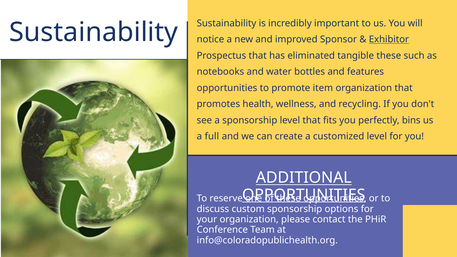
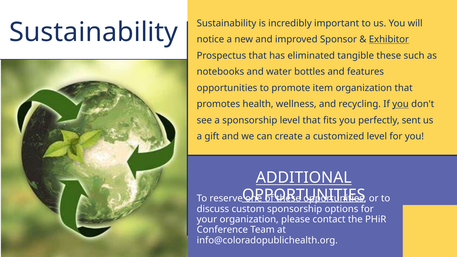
you underline: none -> present (401, 104)
bins: bins -> sent (411, 120)
full: full -> gift (212, 137)
